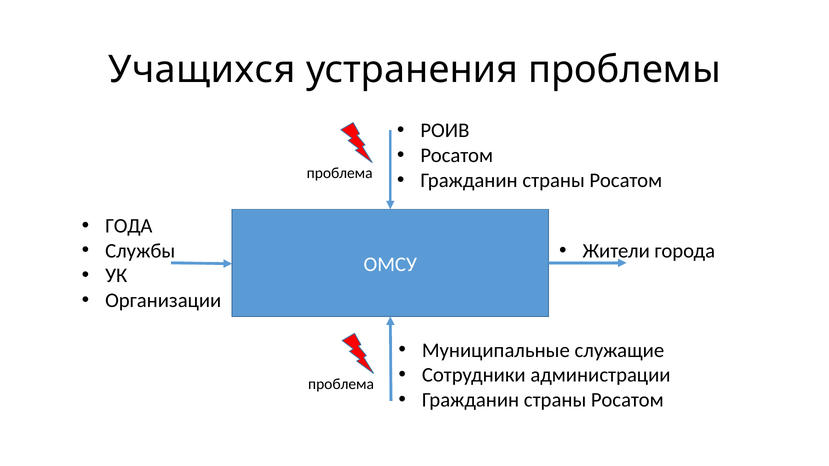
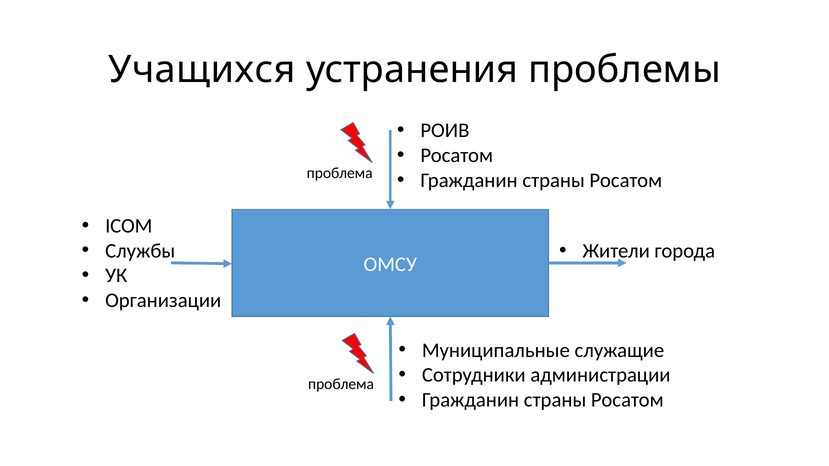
ГОДА: ГОДА -> ICOM (129, 226)
